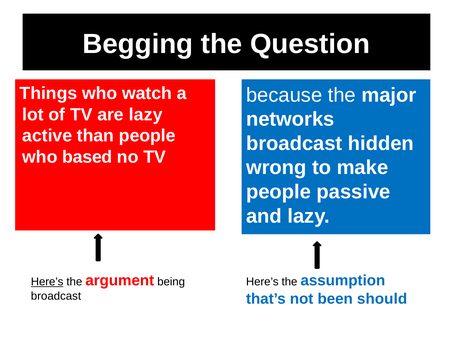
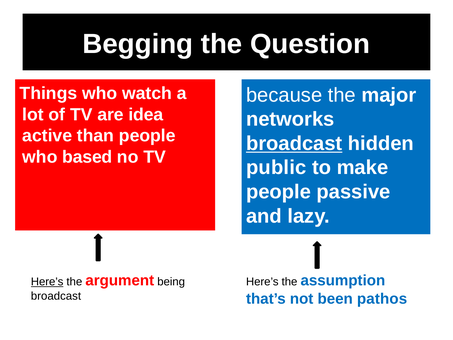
are lazy: lazy -> idea (146, 114)
broadcast underline: none -> present (294, 143)
wrong: wrong -> public (276, 168)
should: should -> pathos (382, 298)
